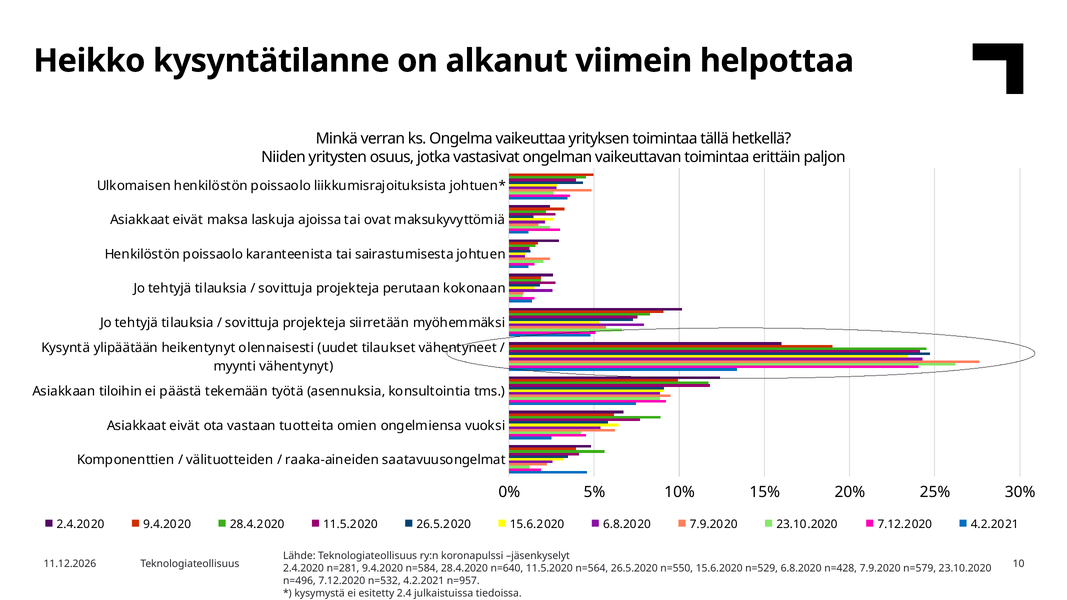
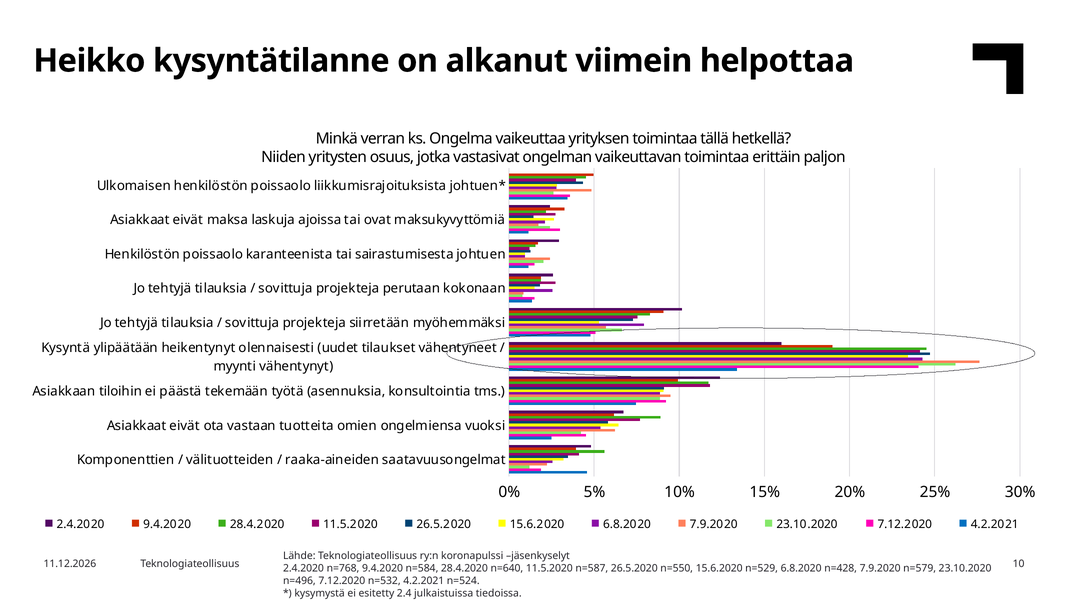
n=281: n=281 -> n=768 (343, 568)
n=564: n=564 -> n=587 (592, 568)
n=957: n=957 -> n=524 (463, 581)
